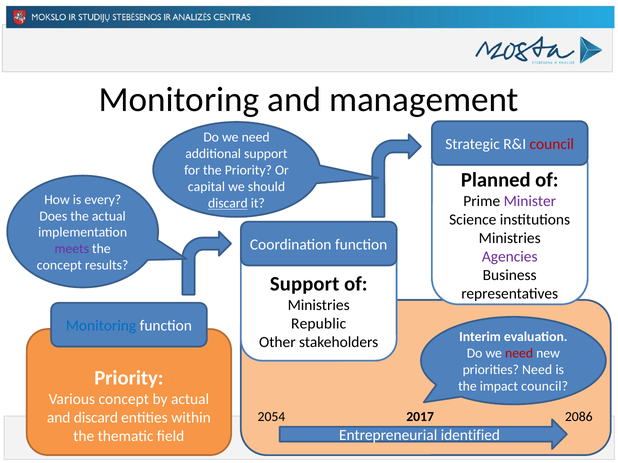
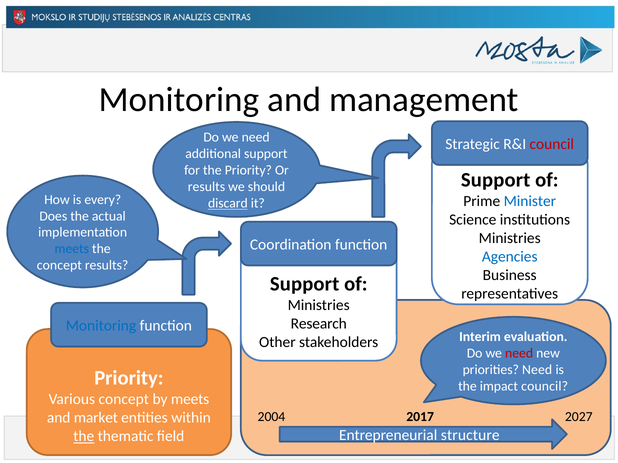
Planned: Planned -> Support (496, 180)
capital: capital -> results (206, 187)
Minister colour: purple -> blue (530, 201)
meets colour: purple -> blue (72, 249)
Agencies colour: purple -> blue (510, 257)
Republic: Republic -> Research (319, 324)
by actual: actual -> meets (190, 400)
2054: 2054 -> 2004 (271, 417)
2086: 2086 -> 2027 (579, 417)
and discard: discard -> market (96, 418)
identified: identified -> structure (470, 436)
the underline: none -> present (84, 437)
